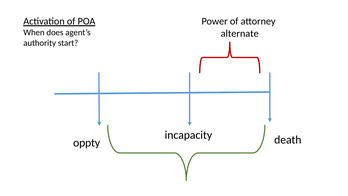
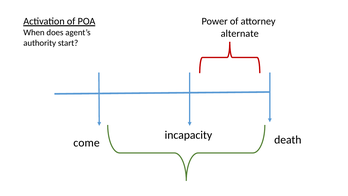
oppty: oppty -> come (87, 142)
